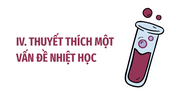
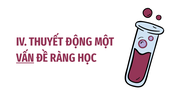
THÍCH: THÍCH -> ĐỘNG (79, 42)
VẤN underline: none -> present (25, 58)
NHIỆT: NHIỆT -> RÀNG (63, 58)
